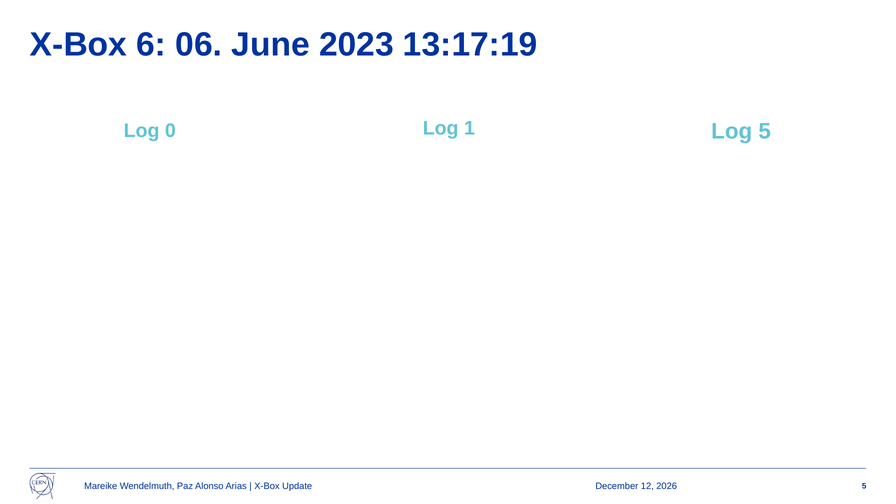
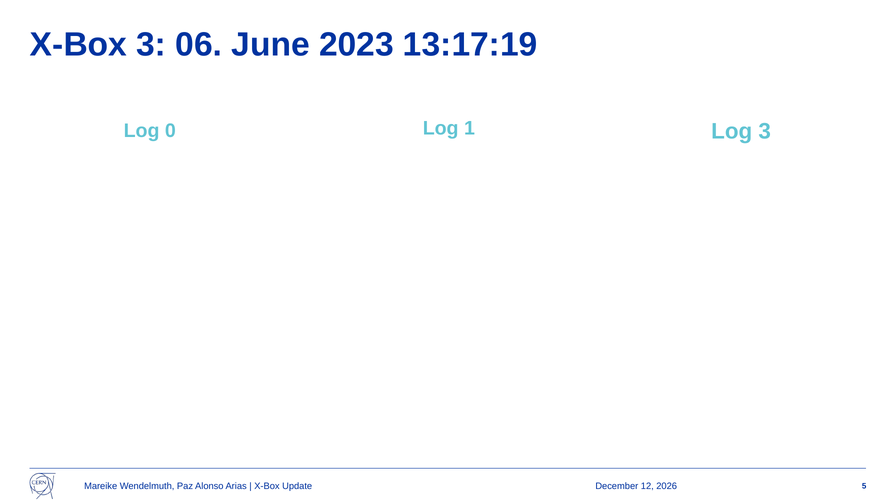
X-Box 6: 6 -> 3 (151, 45)
Log 5: 5 -> 3 (765, 131)
